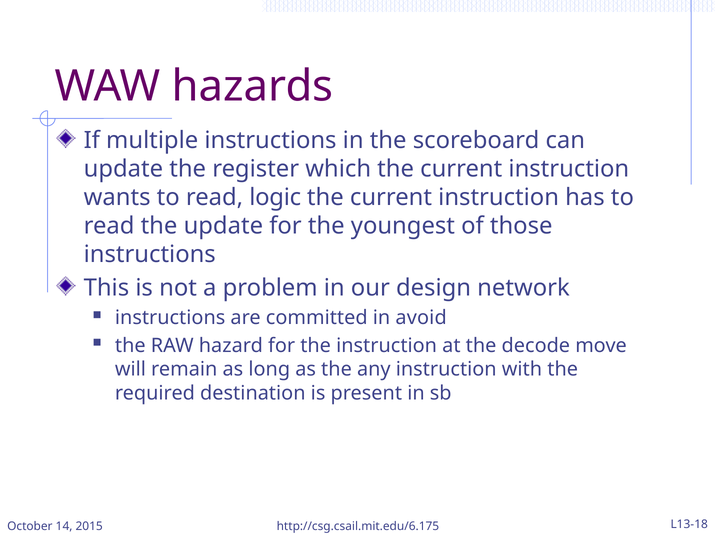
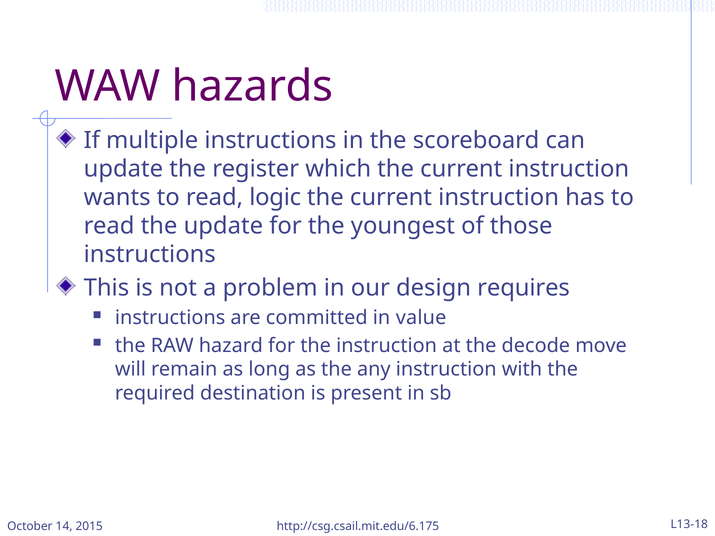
network: network -> requires (524, 288)
avoid: avoid -> value (421, 318)
